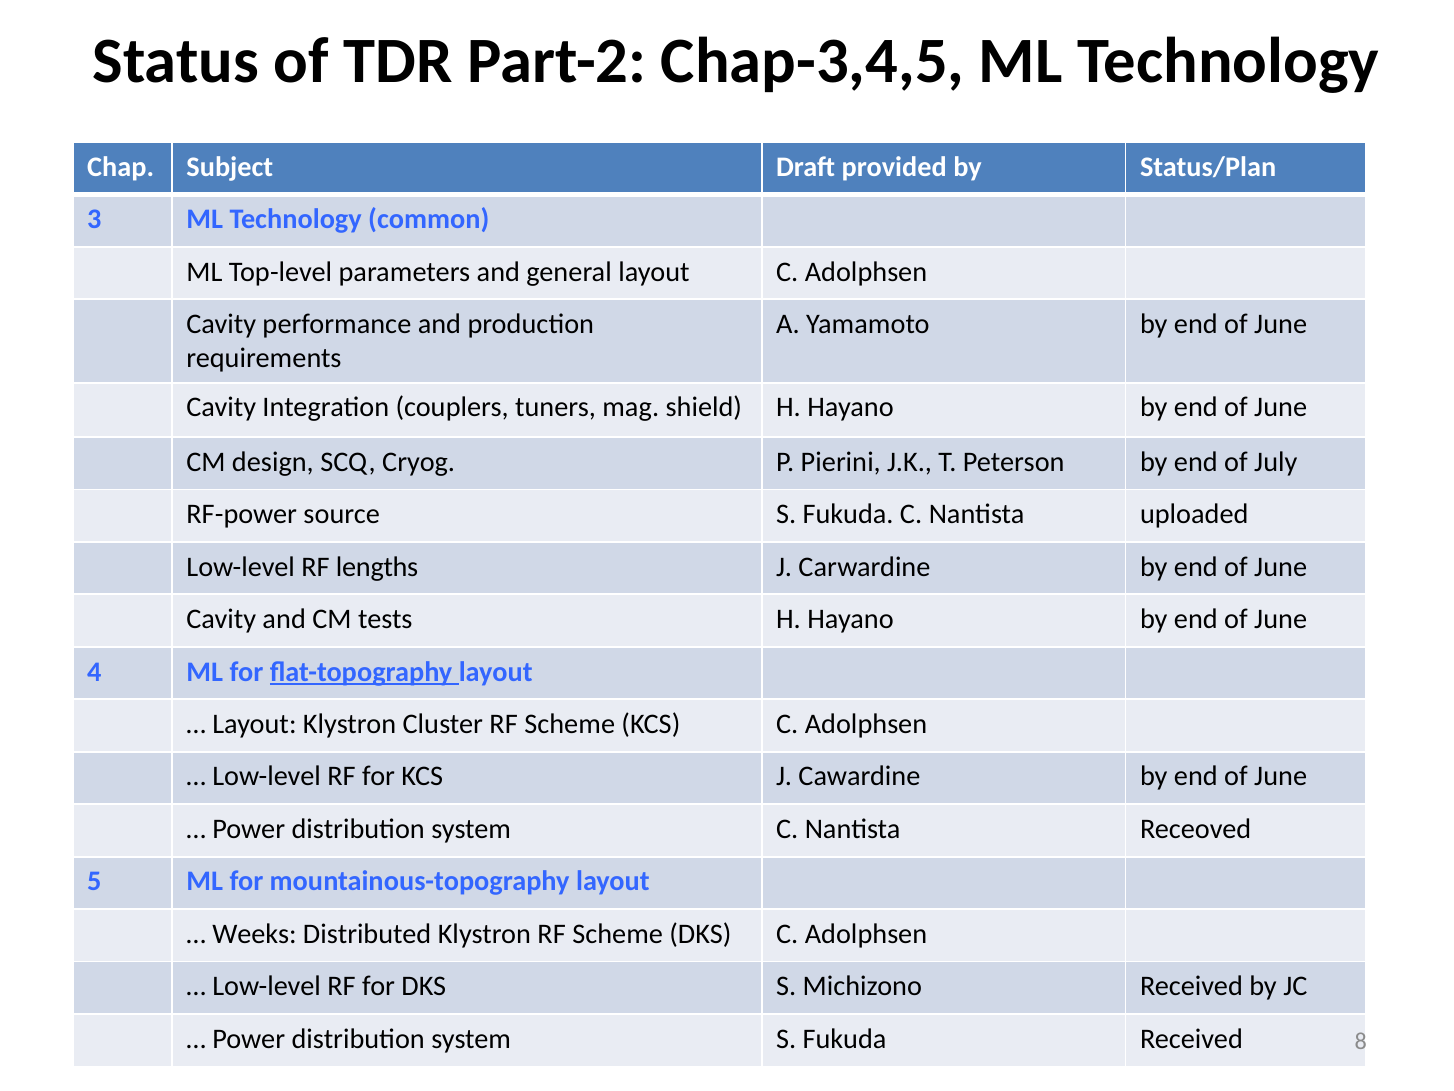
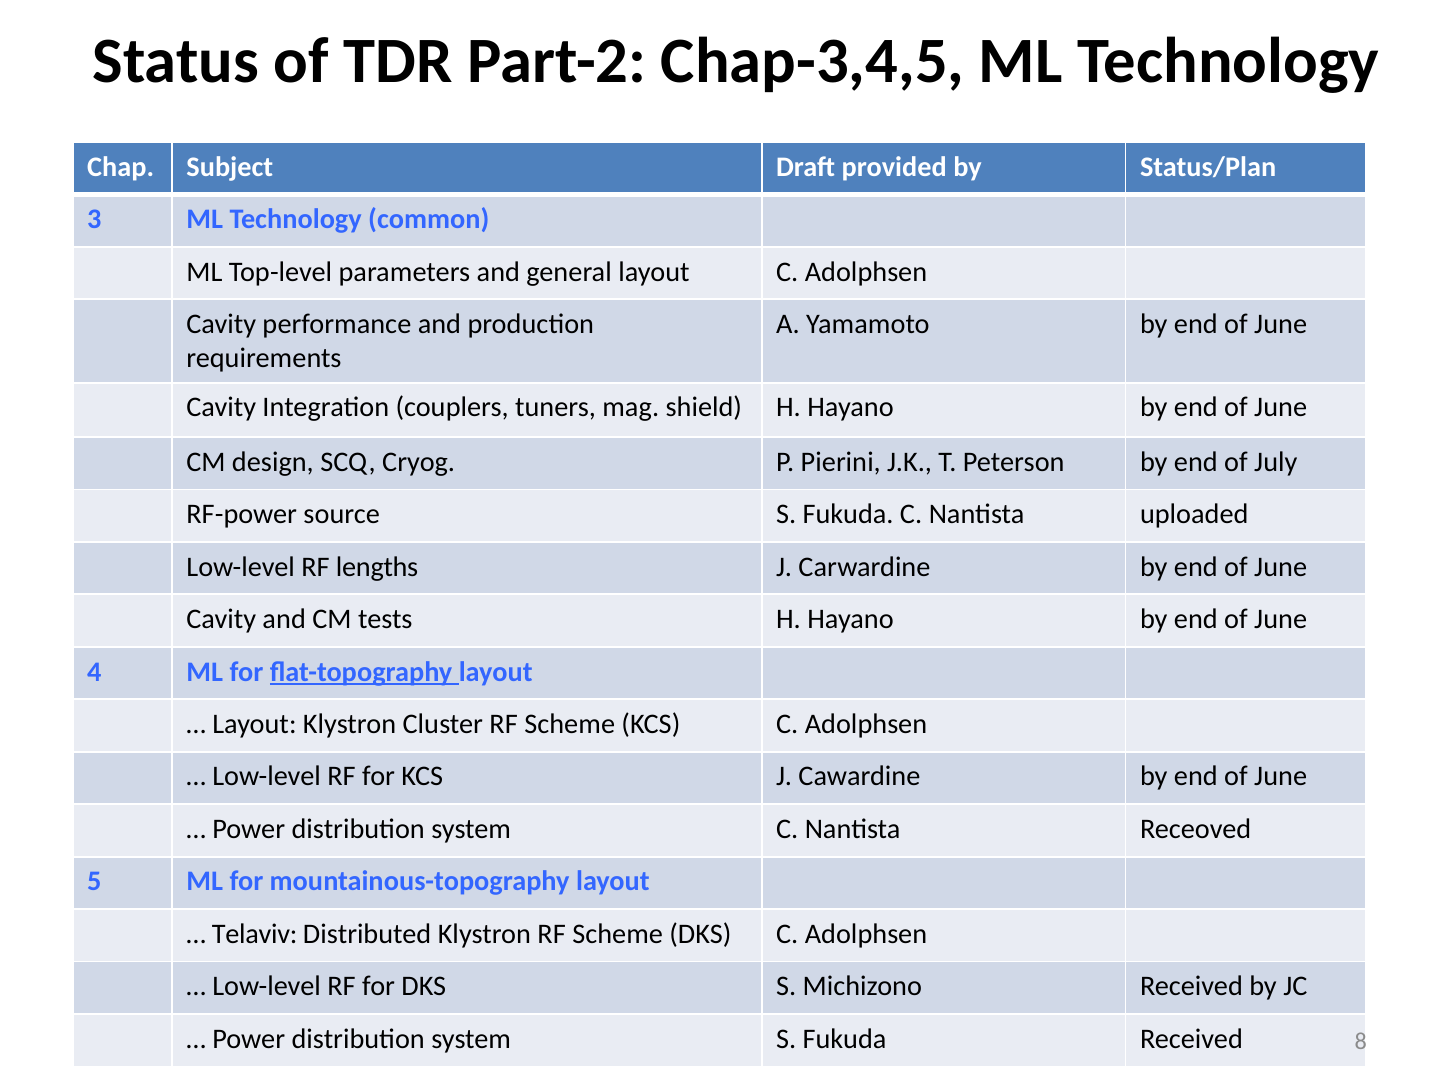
Weeks: Weeks -> Telaviv (255, 934)
